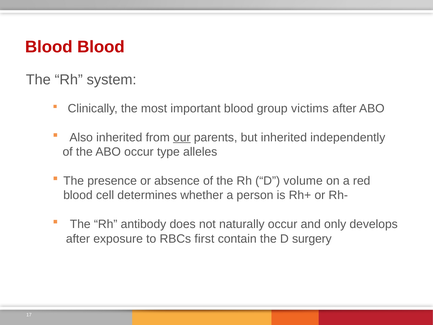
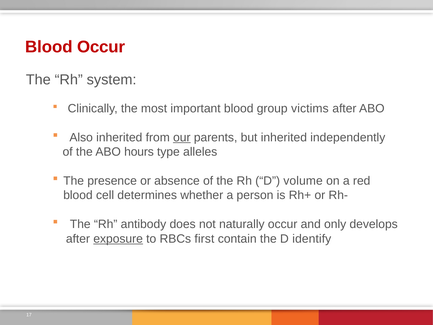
Blood Blood: Blood -> Occur (101, 47)
ABO occur: occur -> hours (139, 152)
exposure underline: none -> present (118, 239)
surgery: surgery -> identify (312, 239)
